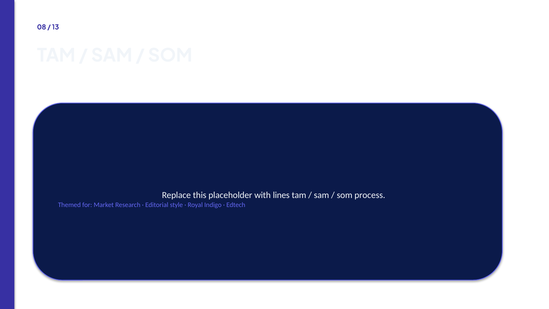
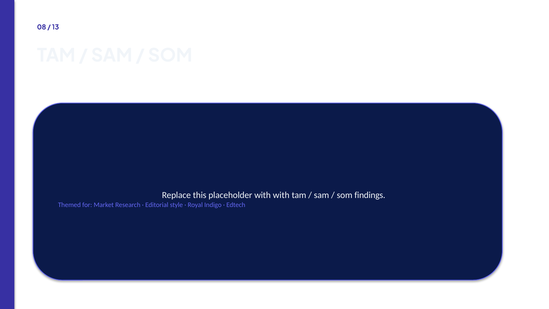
with lines: lines -> with (281, 195)
process: process -> findings (370, 195)
